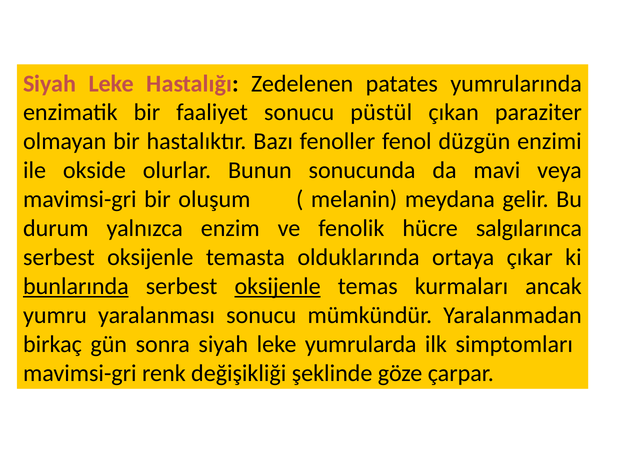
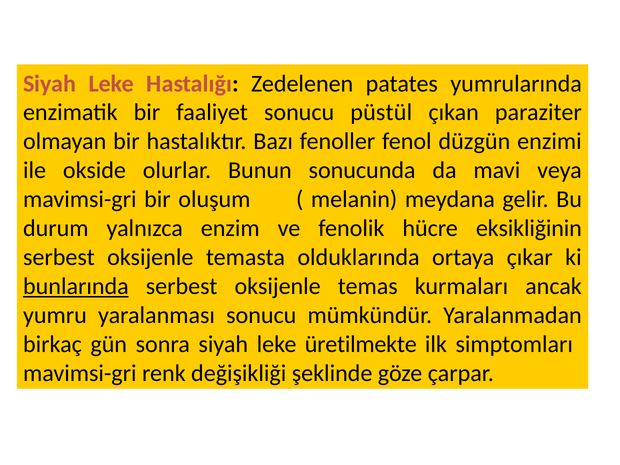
salgılarınca: salgılarınca -> eksikliğinin (529, 228)
oksijenle underline: present -> none (278, 286)
yumrularda: yumrularda -> üretilmekte (361, 344)
